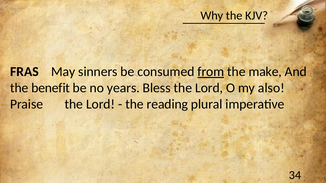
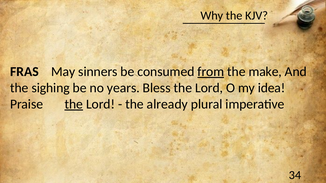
benefit: benefit -> sighing (51, 88)
also: also -> idea (271, 88)
the underline: none -> present (74, 104)
reading: reading -> already (167, 104)
